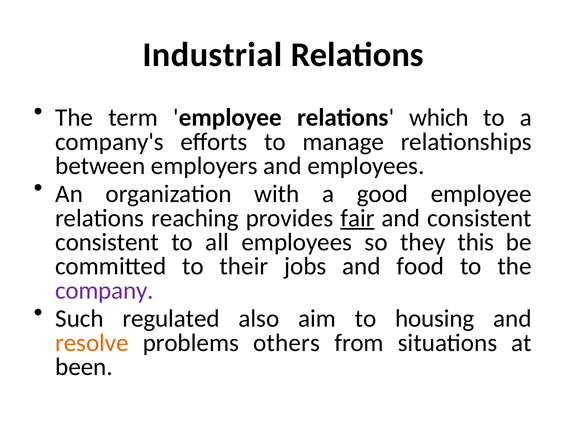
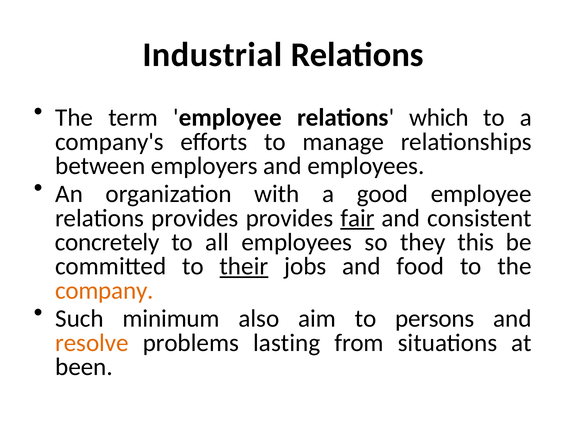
relations reaching: reaching -> provides (195, 218)
consistent: consistent -> concretely (107, 243)
their underline: none -> present (244, 267)
company colour: purple -> orange (104, 291)
regulated: regulated -> minimum (171, 319)
housing: housing -> persons (435, 319)
others: others -> lasting (287, 343)
